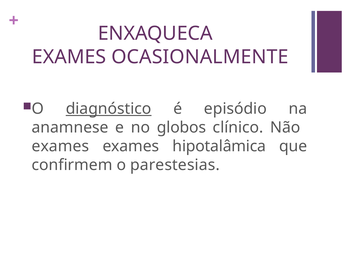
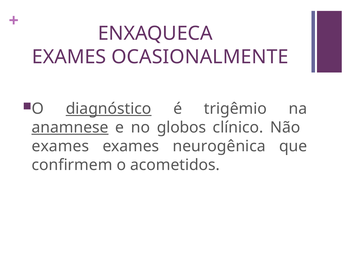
episódio: episódio -> trigêmio (235, 109)
anamnese underline: none -> present (70, 128)
hipotalâmica: hipotalâmica -> neurogênica (219, 147)
parestesias: parestesias -> acometidos (175, 166)
